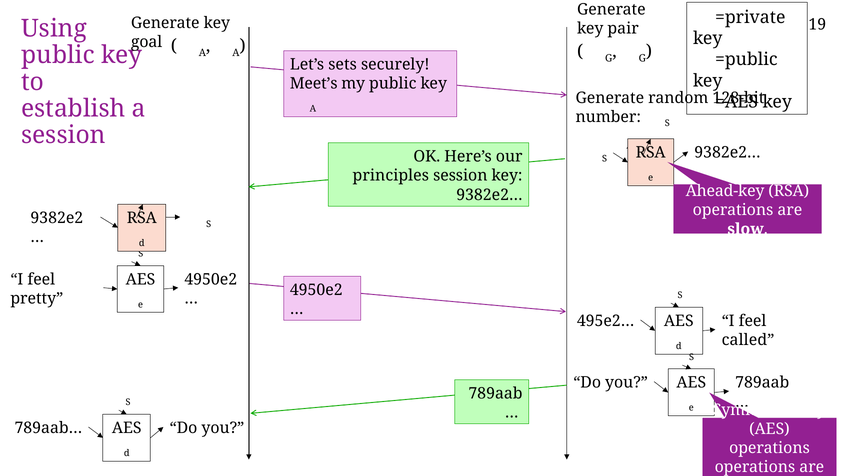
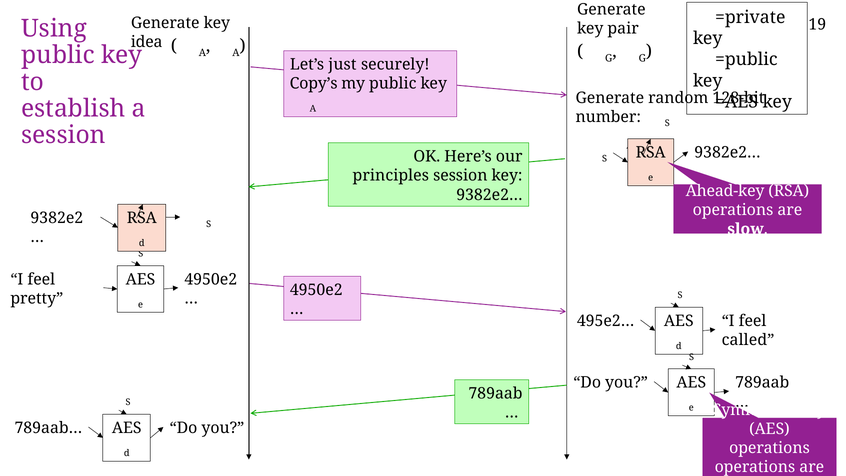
goal: goal -> idea (147, 42)
sets: sets -> just (342, 64)
Meet’s: Meet’s -> Copy’s (314, 83)
